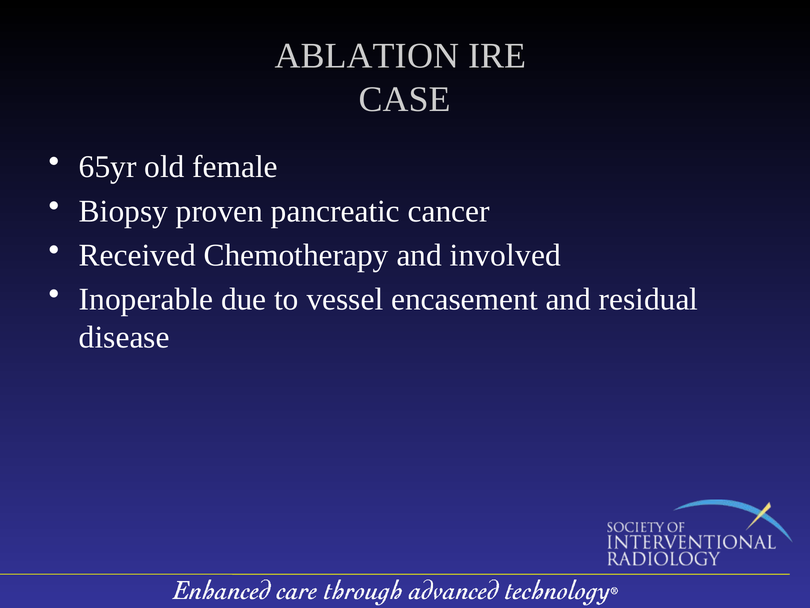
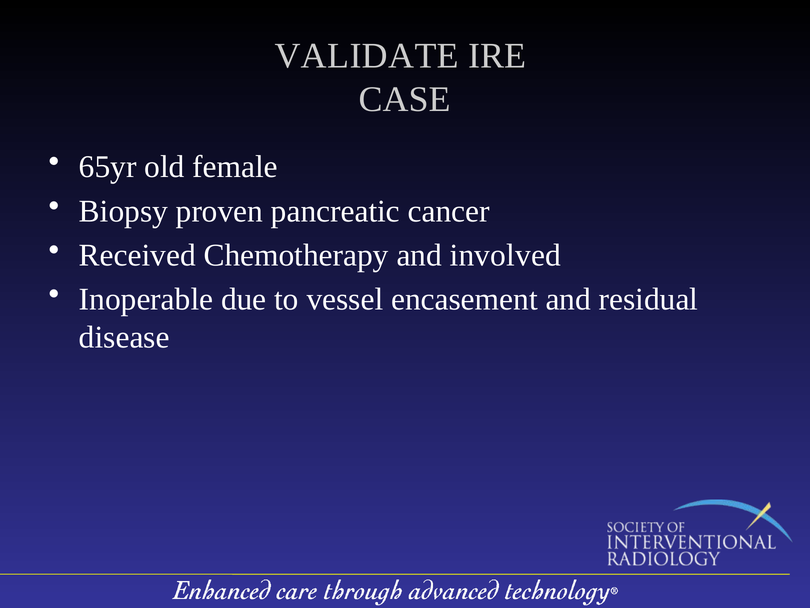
ABLATION: ABLATION -> VALIDATE (367, 56)
